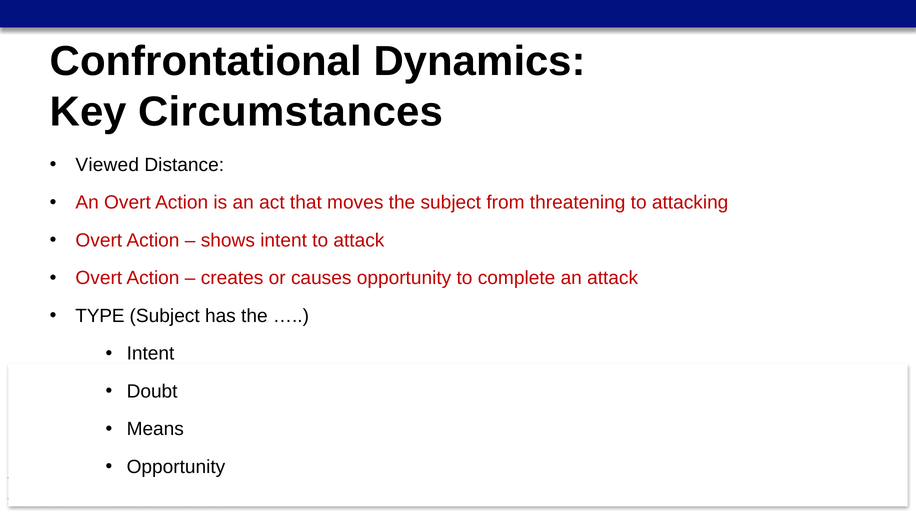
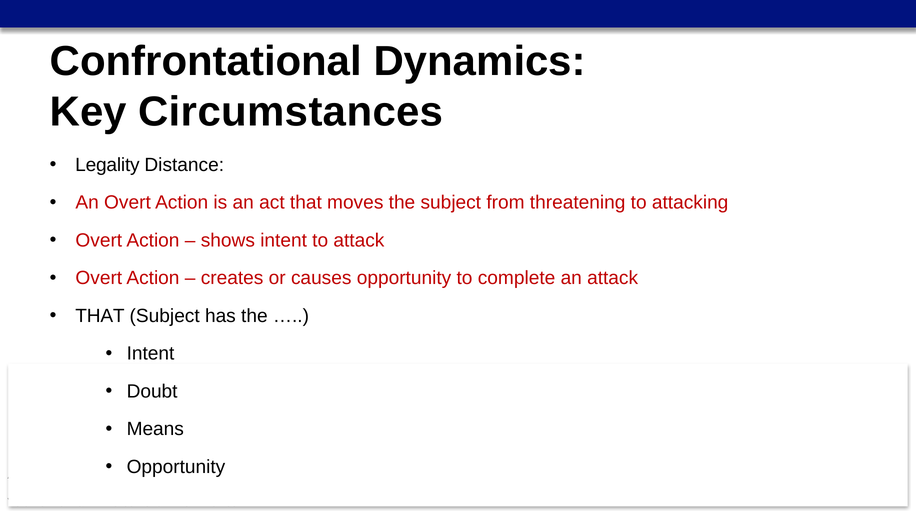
Viewed: Viewed -> Legality (107, 165)
TYPE: TYPE -> THAT (100, 316)
